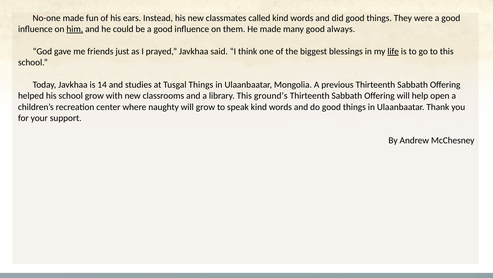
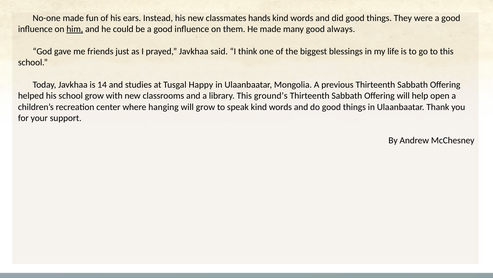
called: called -> hands (259, 18)
life underline: present -> none (393, 51)
Tusgal Things: Things -> Happy (201, 85)
naughty: naughty -> hanging (164, 107)
